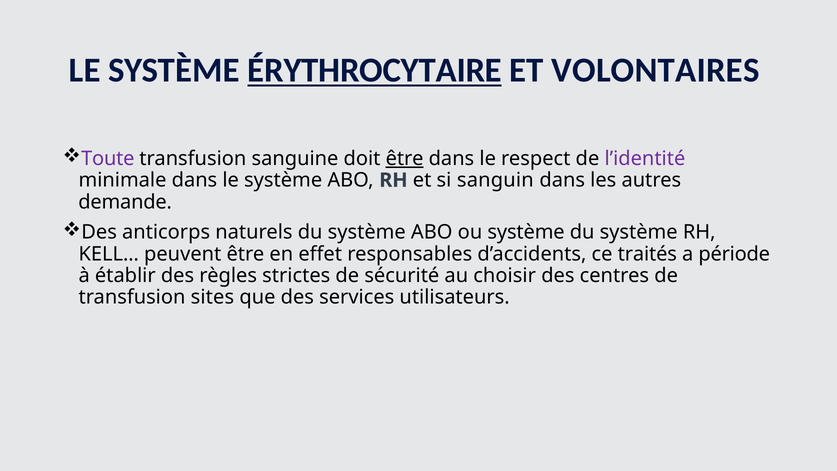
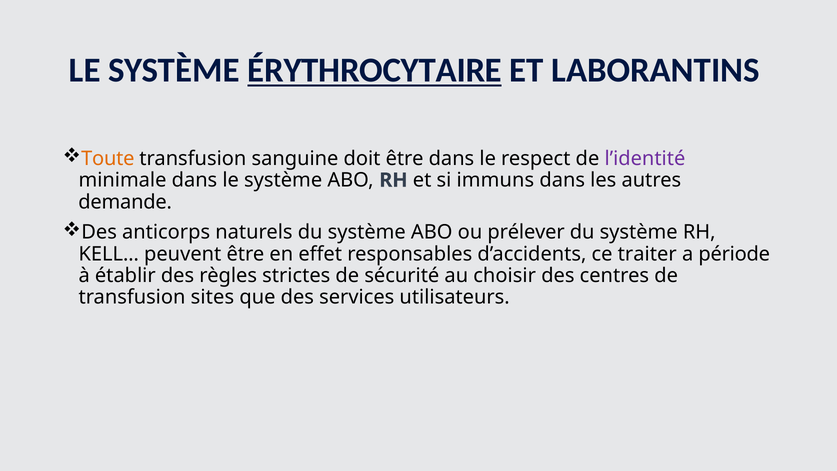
VOLONTAIRES: VOLONTAIRES -> LABORANTINS (656, 70)
Toute colour: purple -> orange (108, 159)
être underline: present -> none (405, 159)
sanguin: sanguin -> immuns (495, 180)
ou système: système -> prélever (526, 232)
traités: traités -> traiter (647, 254)
